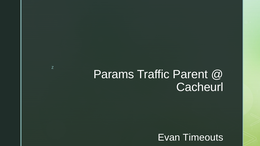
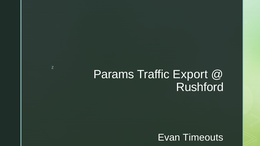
Parent: Parent -> Export (190, 74)
Cacheurl: Cacheurl -> Rushford (200, 87)
